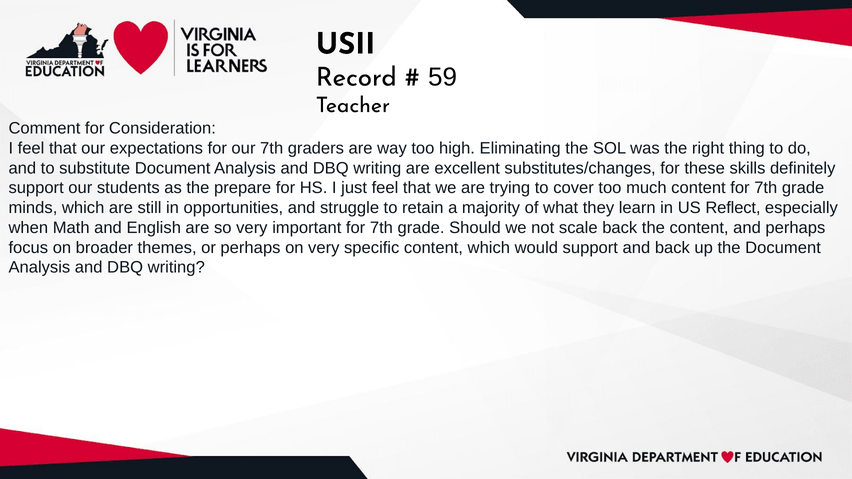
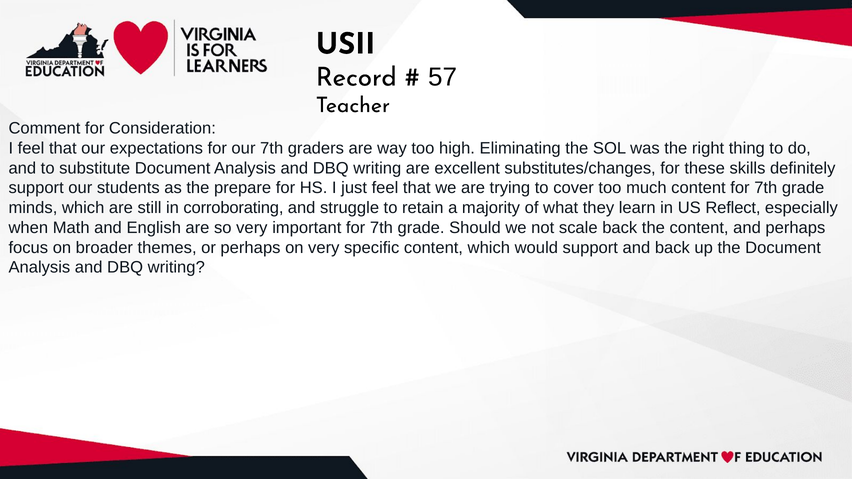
59: 59 -> 57 (443, 77)
opportunities: opportunities -> corroborating (233, 208)
